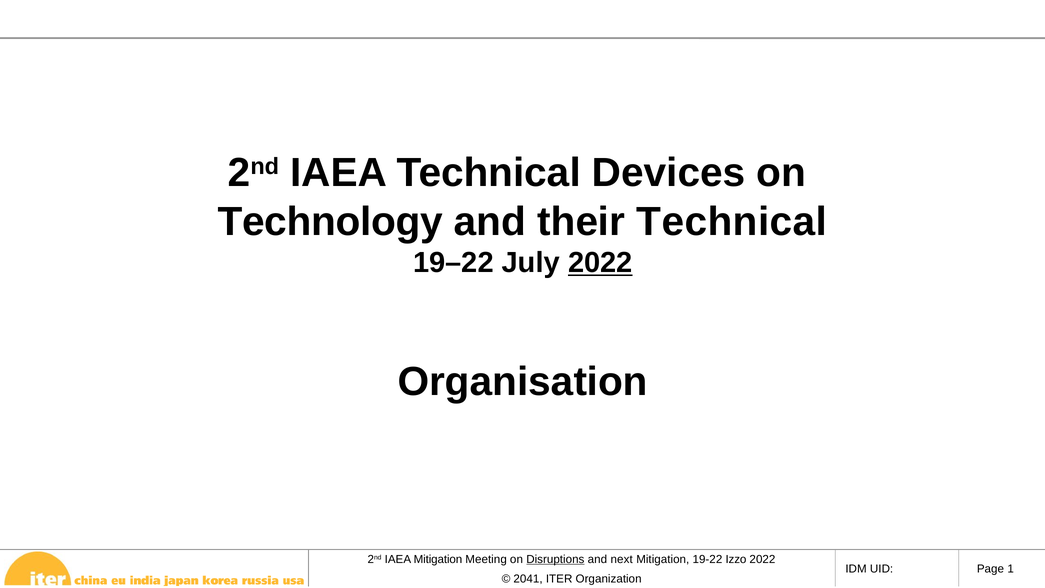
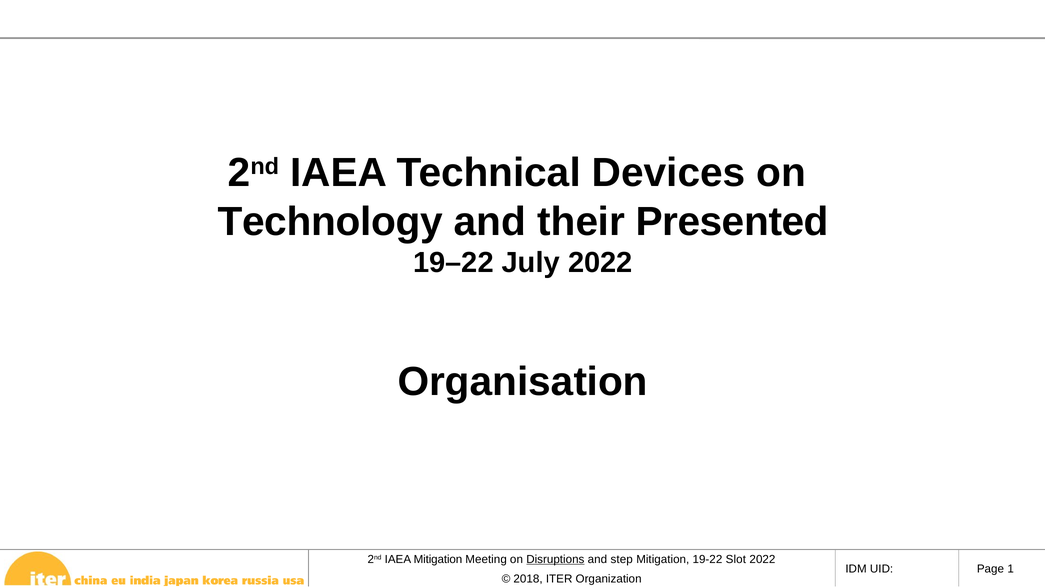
their Technical: Technical -> Presented (732, 222)
2022 underline: present -> none (600, 263)
next: next -> step (622, 559)
Izzo: Izzo -> Slot (736, 559)
2041: 2041 -> 2018 (528, 579)
